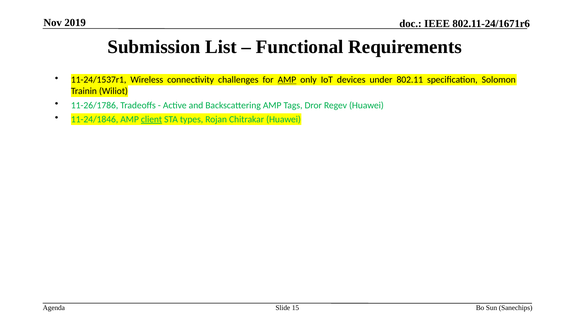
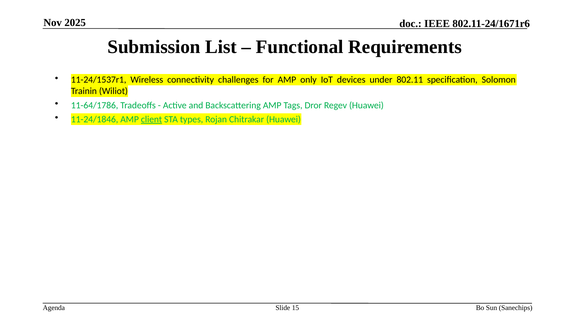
2019: 2019 -> 2025 (75, 23)
AMP underline: present -> none (287, 80)
11-26/1786: 11-26/1786 -> 11-64/1786 (95, 105)
